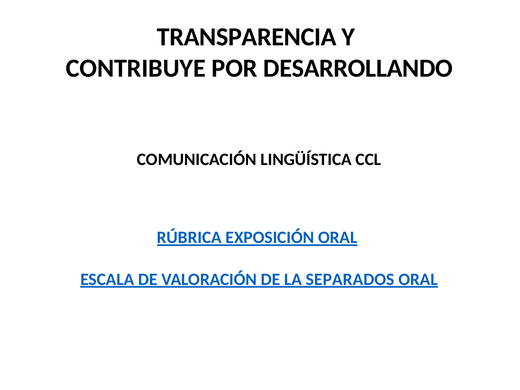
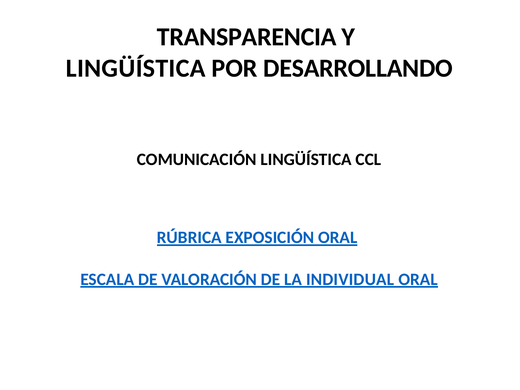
CONTRIBUYE: CONTRIBUYE -> LINGÜÍSTICA (136, 68)
SEPARADOS: SEPARADOS -> INDIVIDUAL (350, 280)
